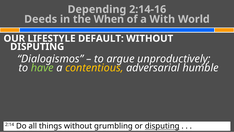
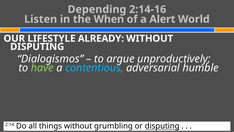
Deeds: Deeds -> Listen (41, 19)
With: With -> Alert (162, 19)
DEFAULT: DEFAULT -> ALREADY (101, 38)
contentious colour: yellow -> light blue (94, 68)
